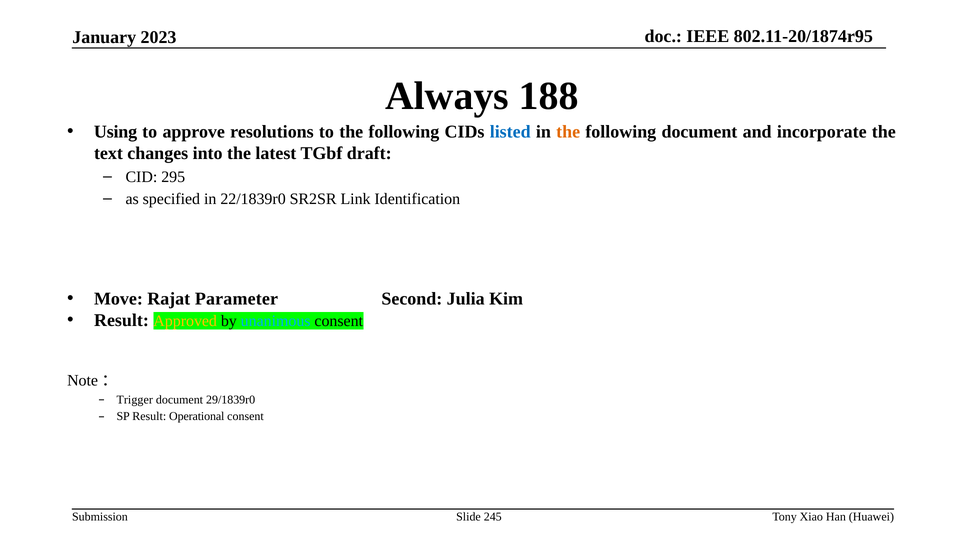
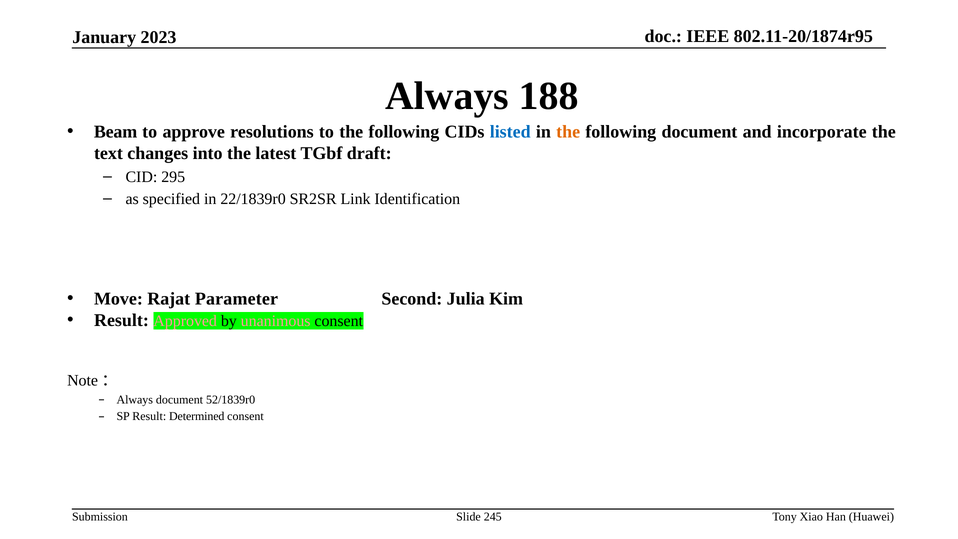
Using: Using -> Beam (116, 132)
Approved colour: yellow -> pink (185, 321)
unanimous colour: light blue -> pink (276, 321)
Trigger: Trigger -> Always (135, 399)
29/1839r0: 29/1839r0 -> 52/1839r0 (231, 399)
Operational: Operational -> Determined (197, 416)
